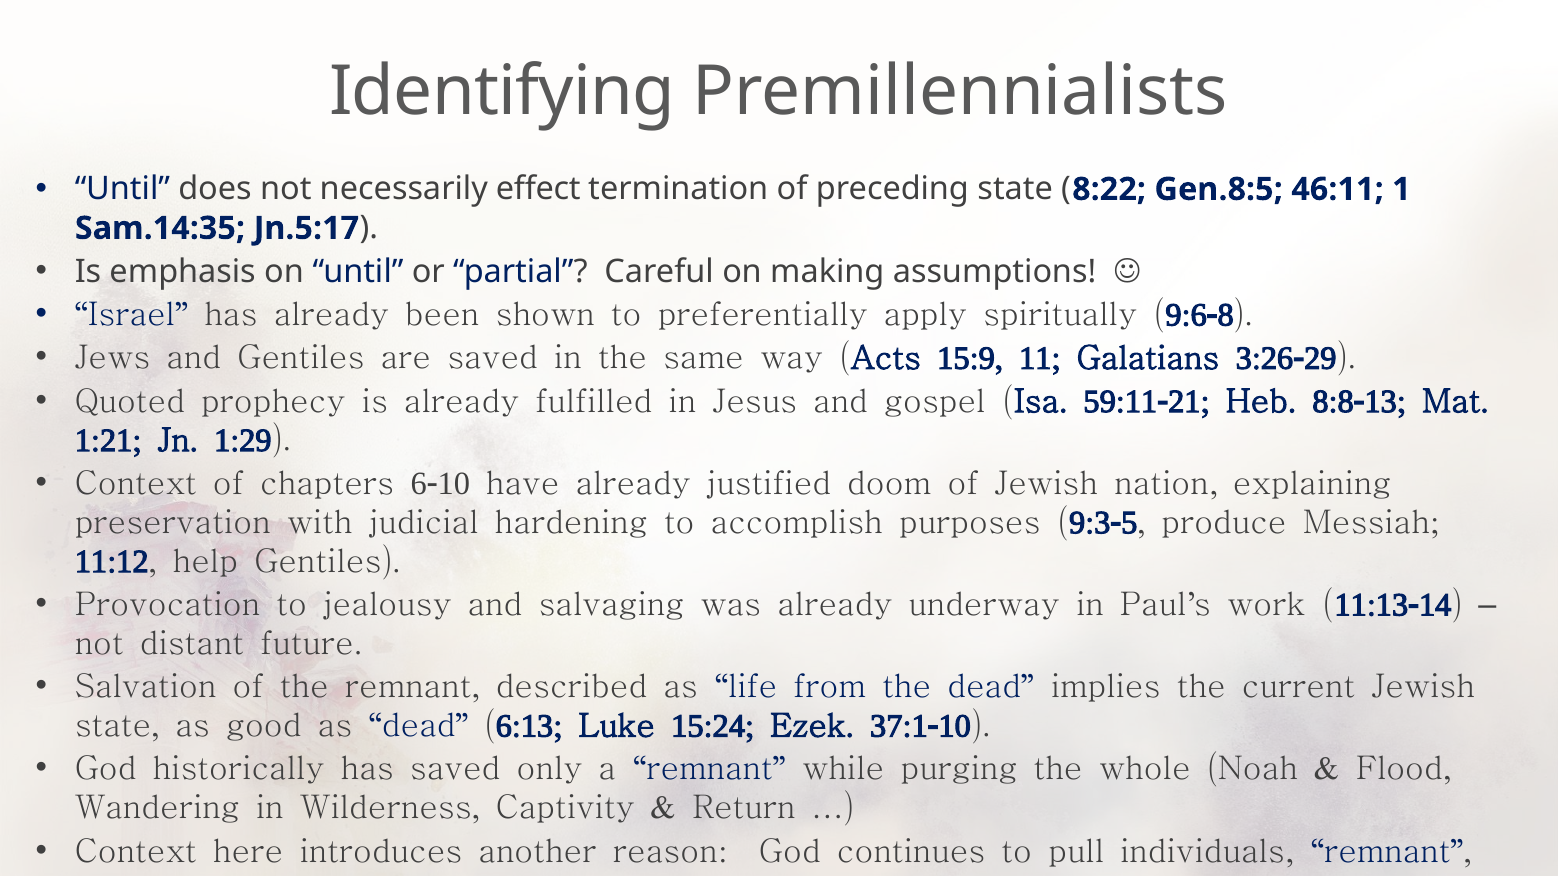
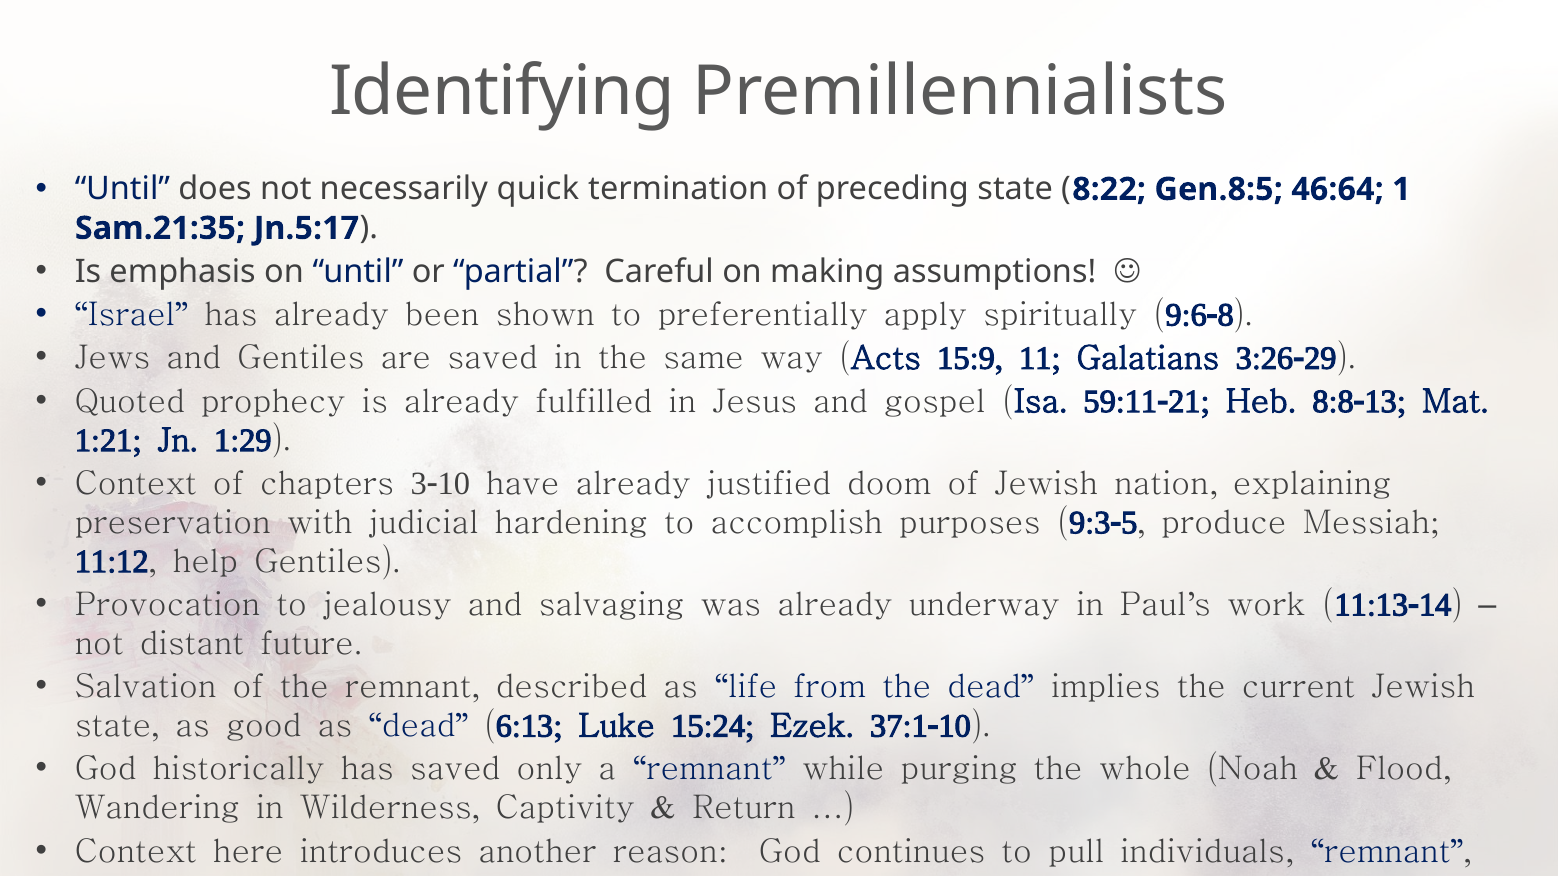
effect: effect -> quick (538, 189)
46:11: 46:11 -> 46:64 (1338, 189)
Sam.14:35: Sam.14:35 -> Sam.21:35 (160, 228)
6-10: 6-10 -> 3-10 (440, 484)
